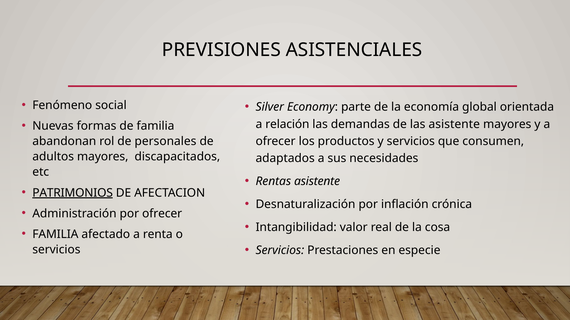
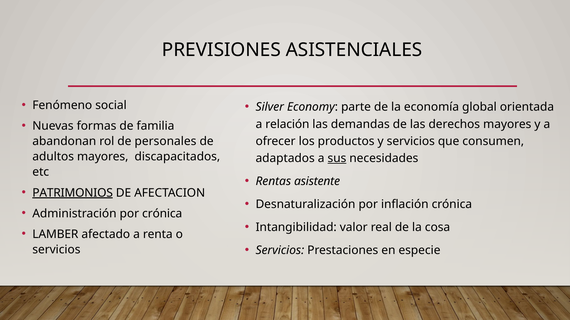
las asistente: asistente -> derechos (454, 124)
sus underline: none -> present (337, 159)
por ofrecer: ofrecer -> crónica (162, 214)
FAMILIA: FAMILIA -> LAMBER (55, 235)
